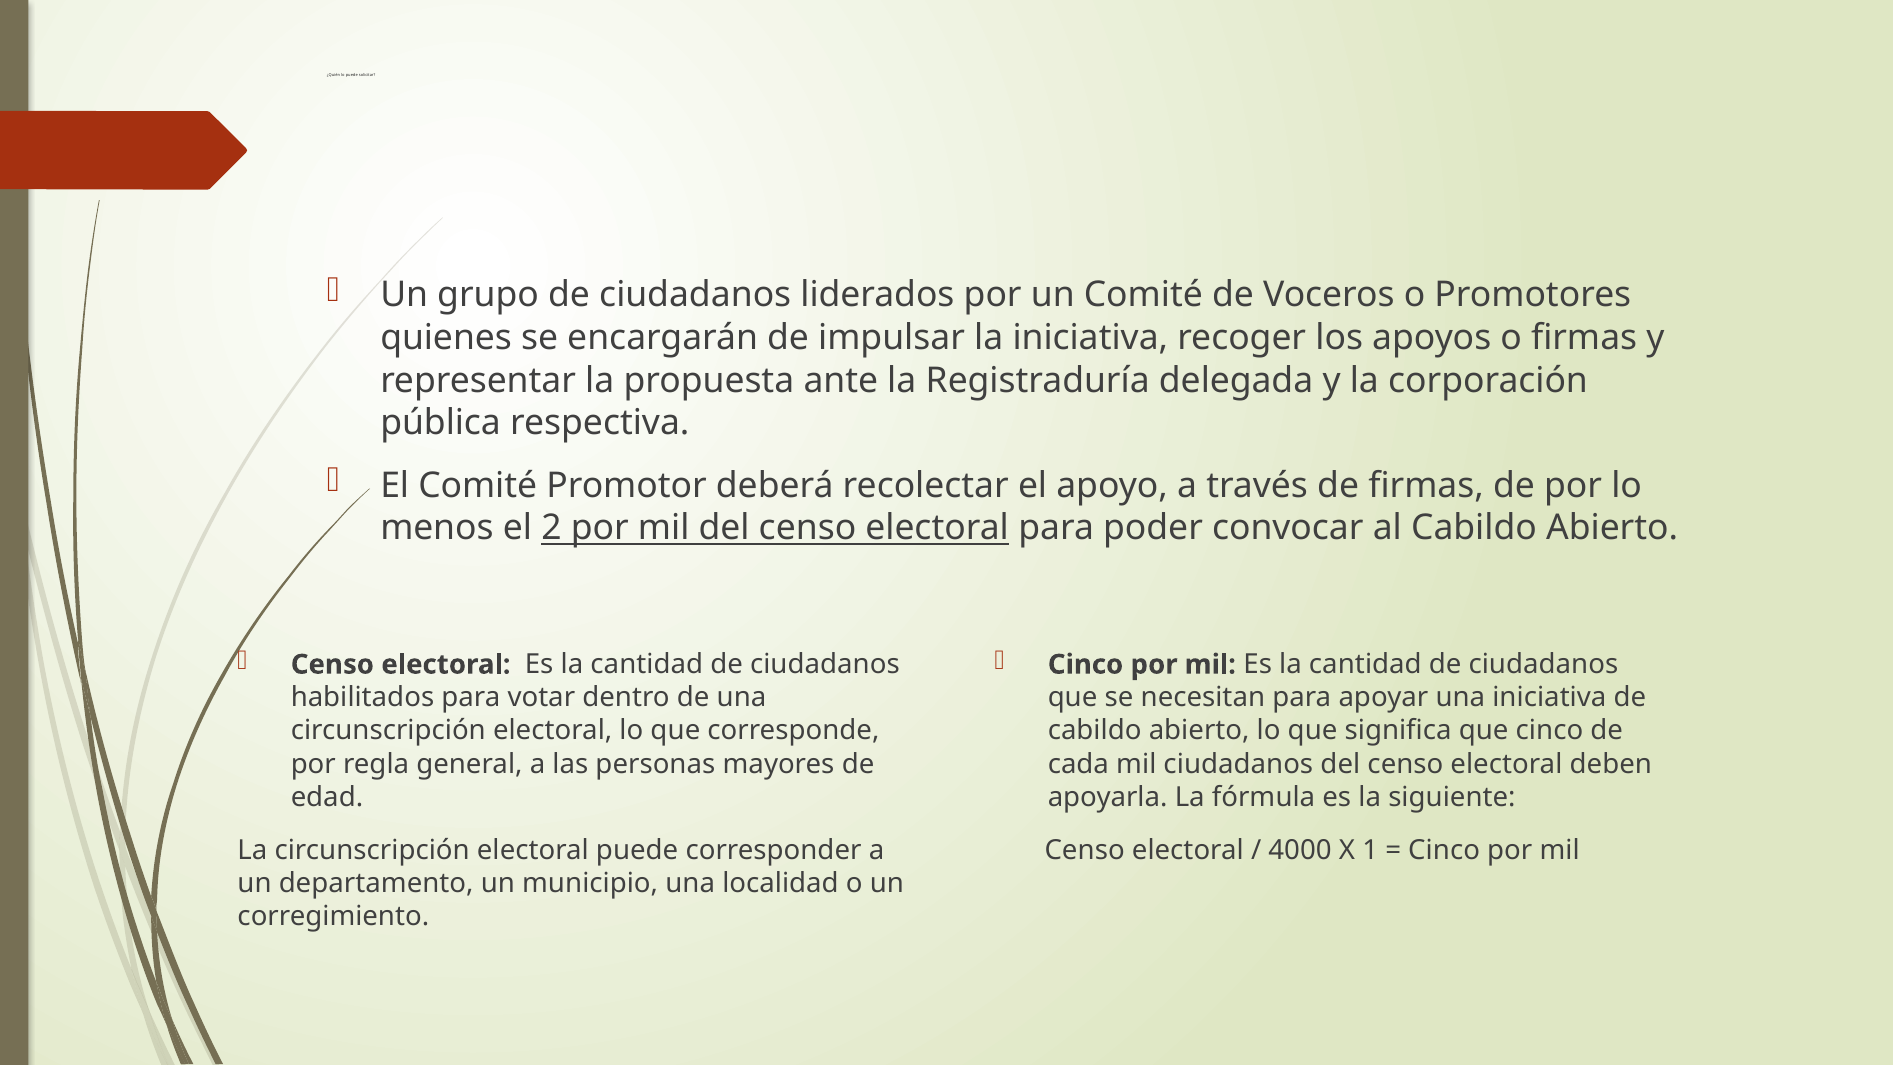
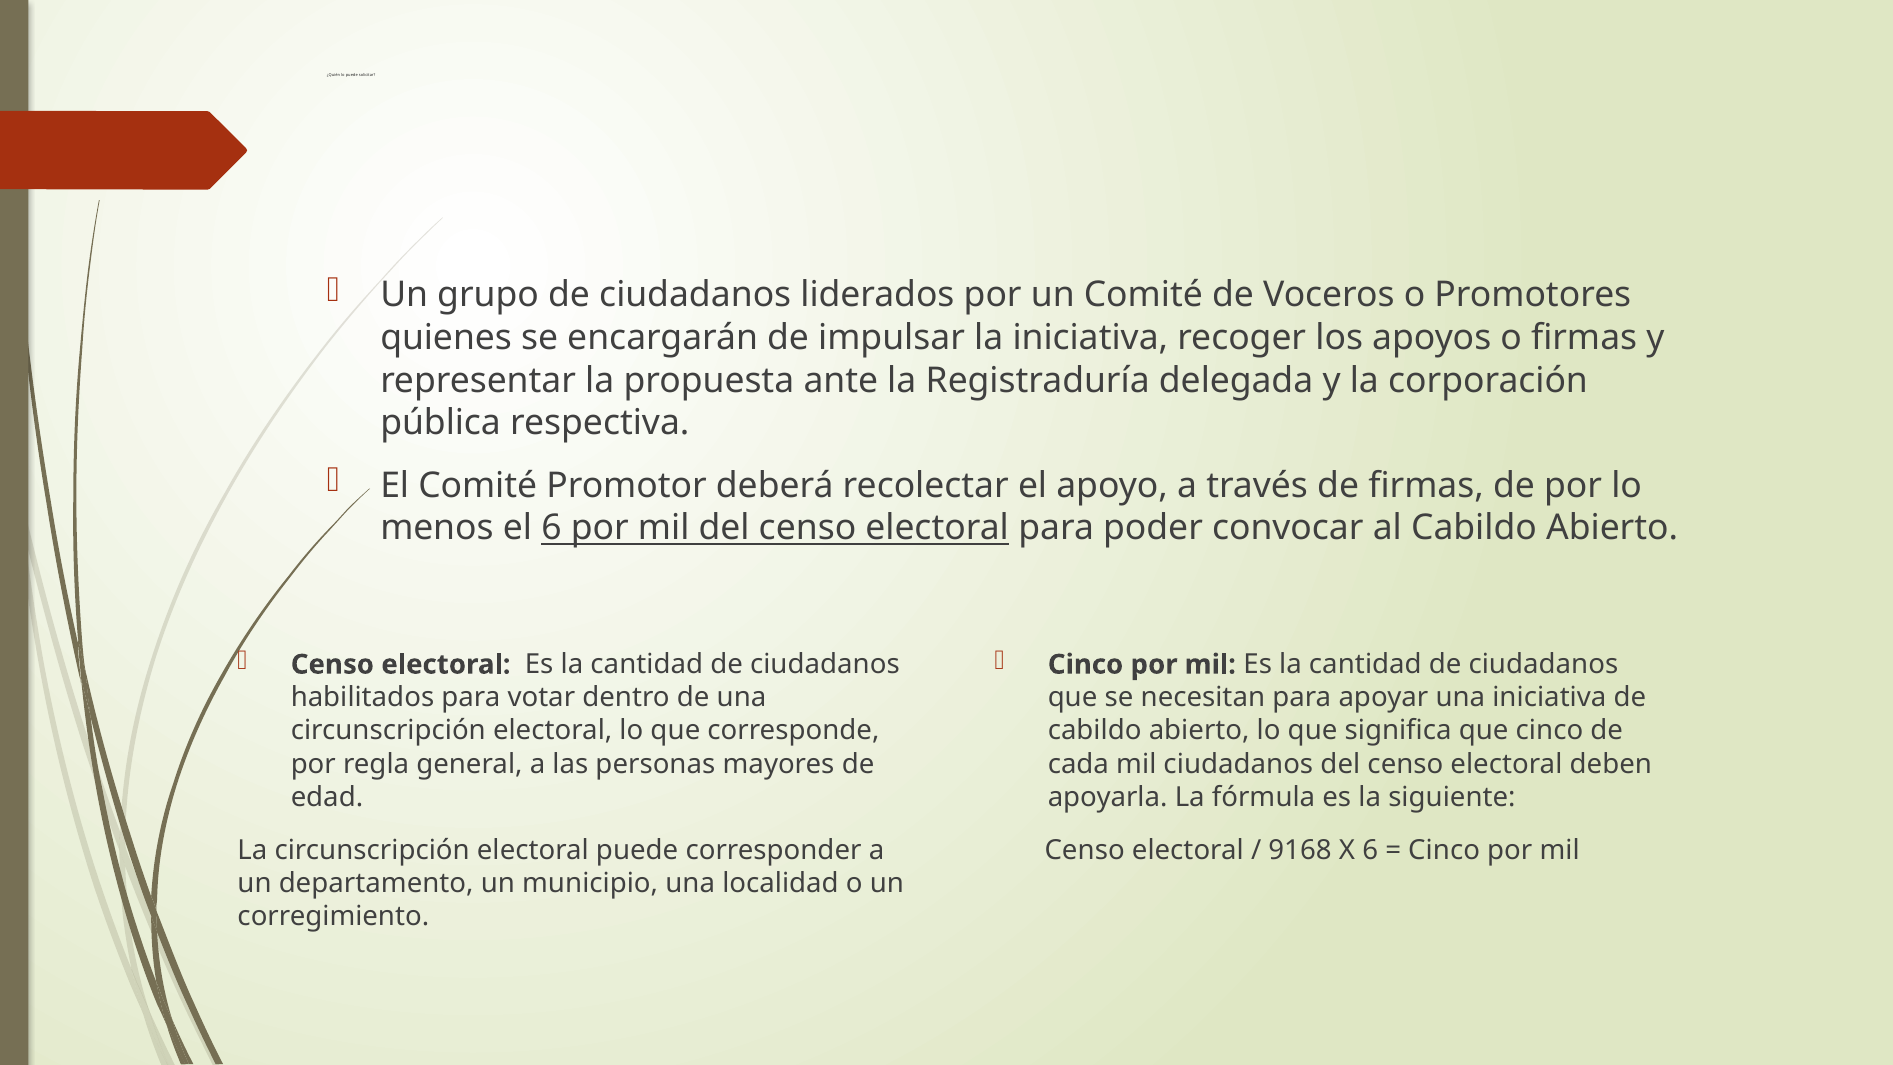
el 2: 2 -> 6 (552, 528)
4000: 4000 -> 9168 (1300, 850)
X 1: 1 -> 6 (1370, 850)
